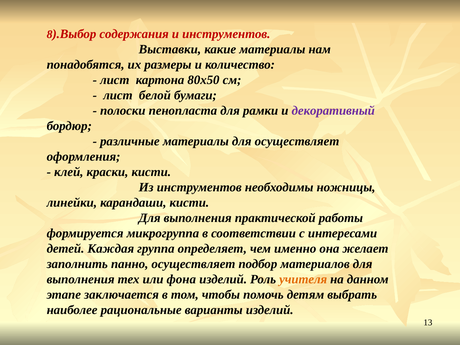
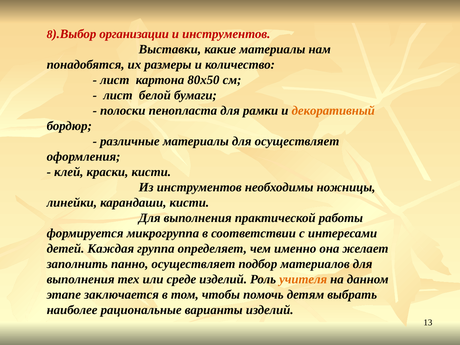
содержания: содержания -> организации (134, 34)
декоративный colour: purple -> orange (333, 111)
фона: фона -> среде (181, 279)
